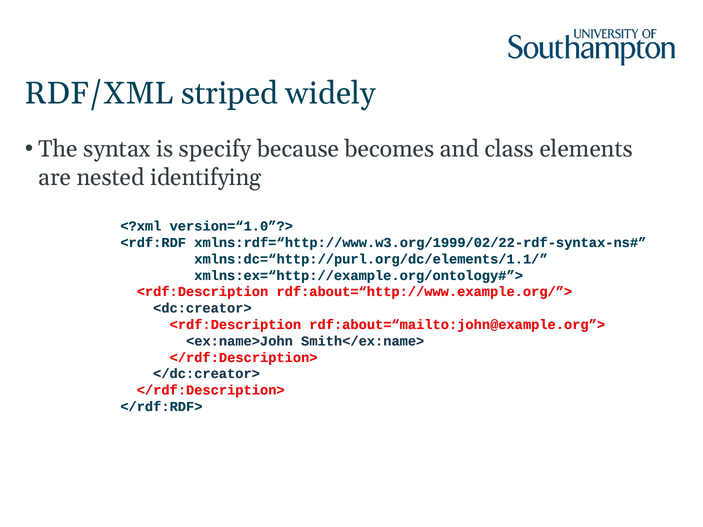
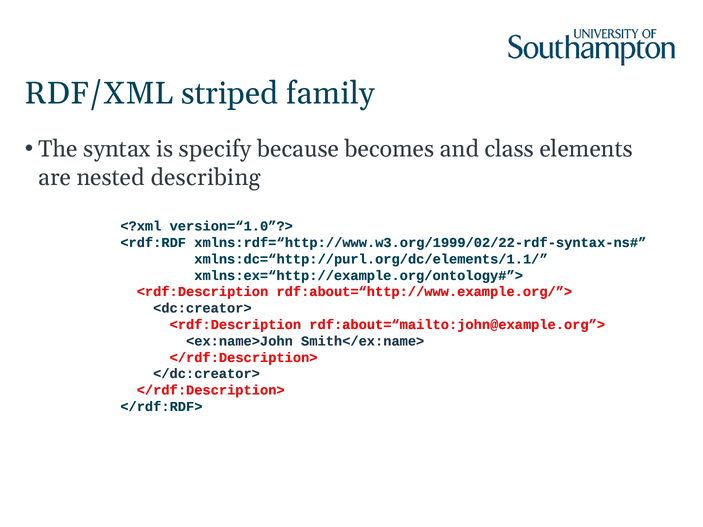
widely: widely -> family (331, 94)
identifying: identifying -> describing (206, 177)
